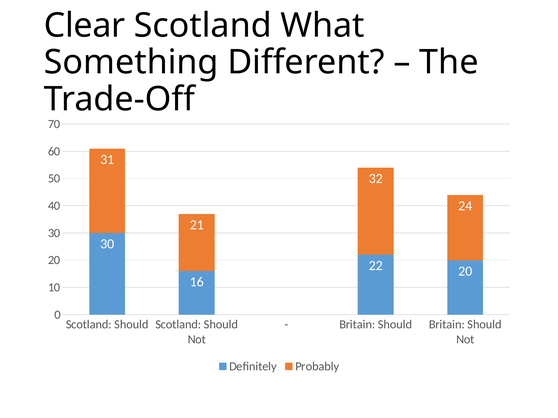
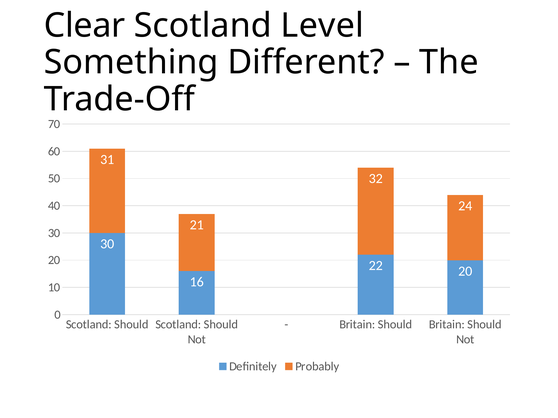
What: What -> Level (322, 26)
